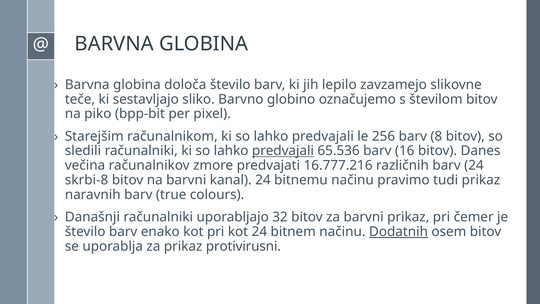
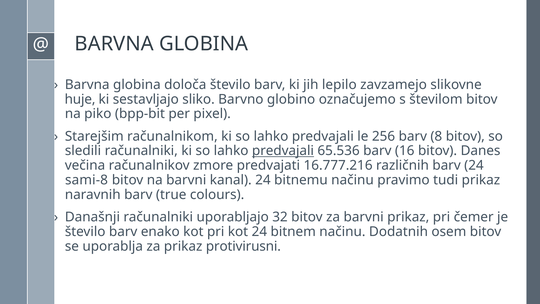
teče: teče -> huje (80, 99)
skrbi-8: skrbi-8 -> sami-8 (87, 180)
Dodatnih underline: present -> none (398, 232)
